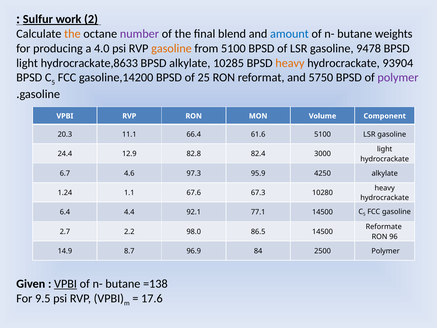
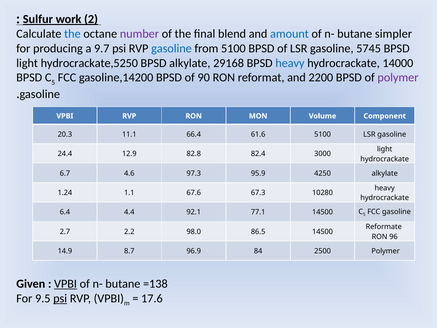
the colour: orange -> blue (72, 34)
weights: weights -> simpler (394, 34)
4.0: 4.0 -> 9.7 (102, 48)
gasoline colour: orange -> blue (171, 48)
9478: 9478 -> 5745 (369, 48)
hydrocrackate,8633: hydrocrackate,8633 -> hydrocrackate,5250 (89, 63)
10285: 10285 -> 29168 (229, 63)
heavy colour: orange -> blue (290, 63)
93904: 93904 -> 14000 (398, 63)
25: 25 -> 90 (204, 78)
5750: 5750 -> 2200 (321, 78)
psi underline: none -> present (60, 298)
